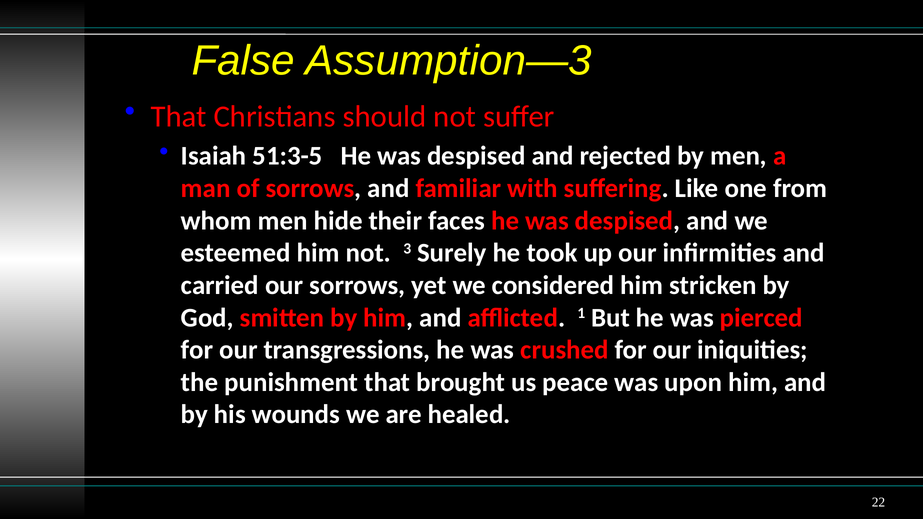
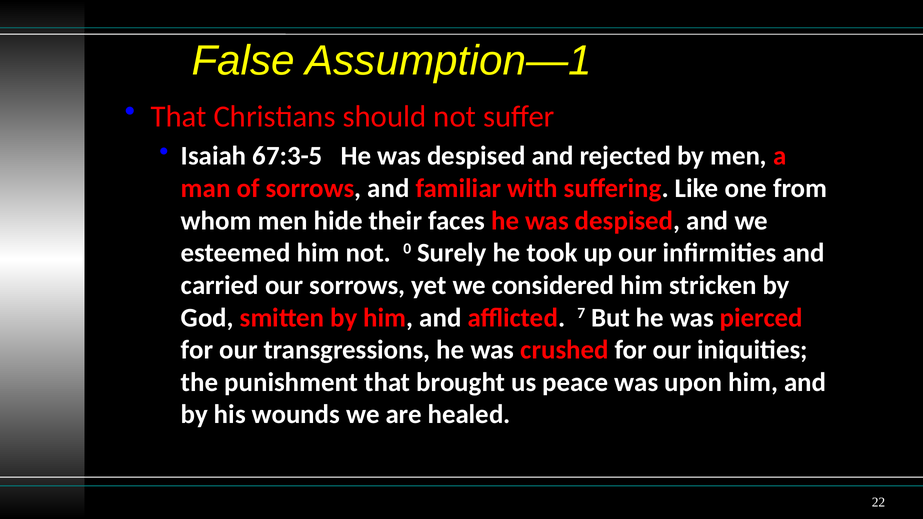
Assumption—3: Assumption—3 -> Assumption—1 (448, 61)
51:3-5: 51:3-5 -> 67:3-5 (288, 156)
3: 3 -> 0 (407, 249)
1: 1 -> 7 (581, 313)
